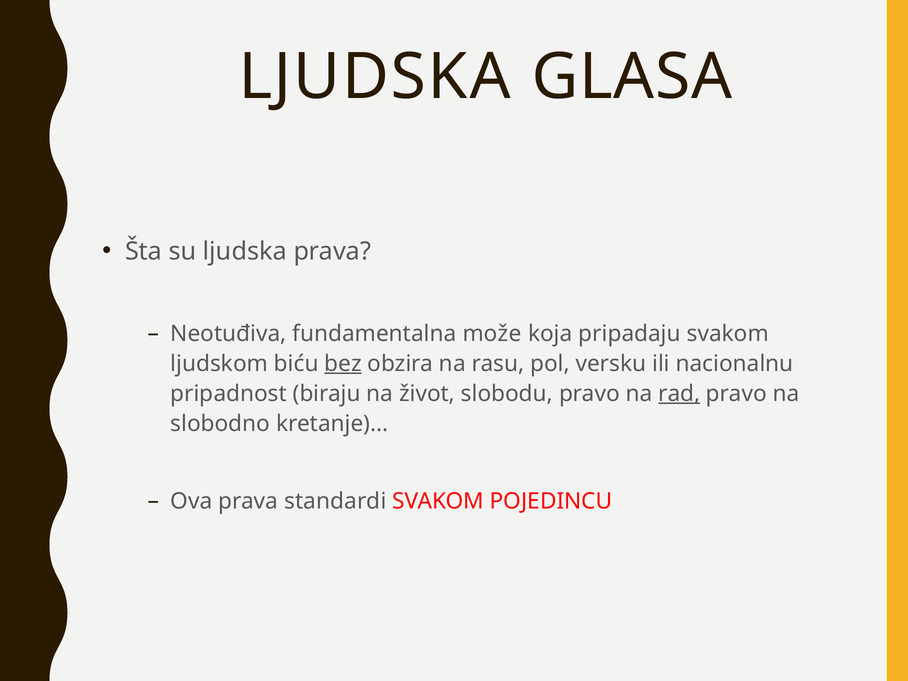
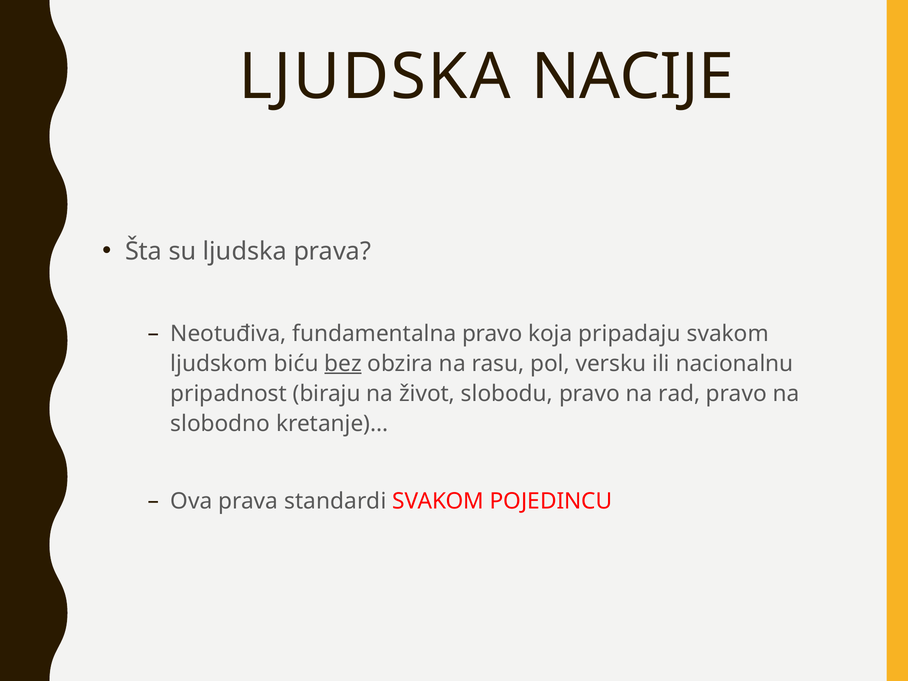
GLASA: GLASA -> NACIJE (633, 77)
fundamentalna može: može -> pravo (492, 334)
rad underline: present -> none (679, 394)
